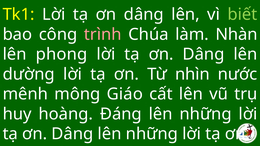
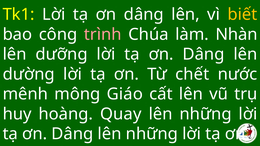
biết colour: light green -> yellow (242, 14)
phong: phong -> dưỡng (62, 54)
nhìn: nhìn -> chết (192, 74)
Đáng: Đáng -> Quay (121, 114)
